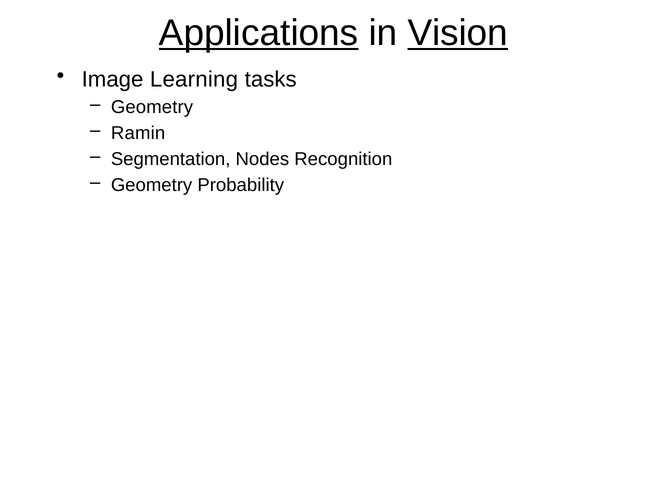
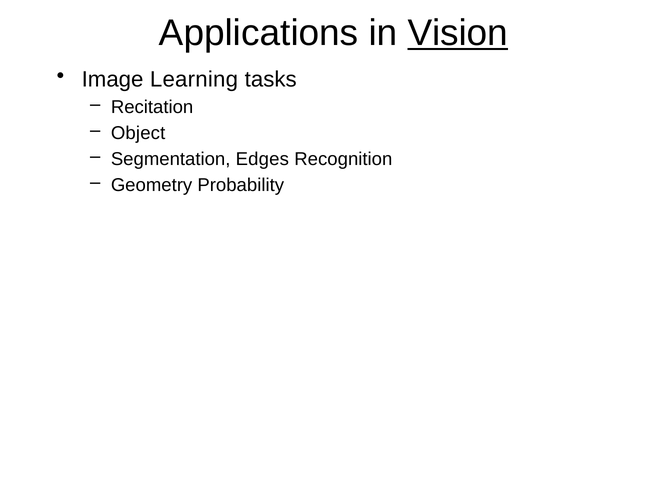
Applications underline: present -> none (259, 33)
Geometry: Geometry -> Recitation (152, 107)
Ramin: Ramin -> Object (138, 133)
Nodes: Nodes -> Edges (262, 159)
